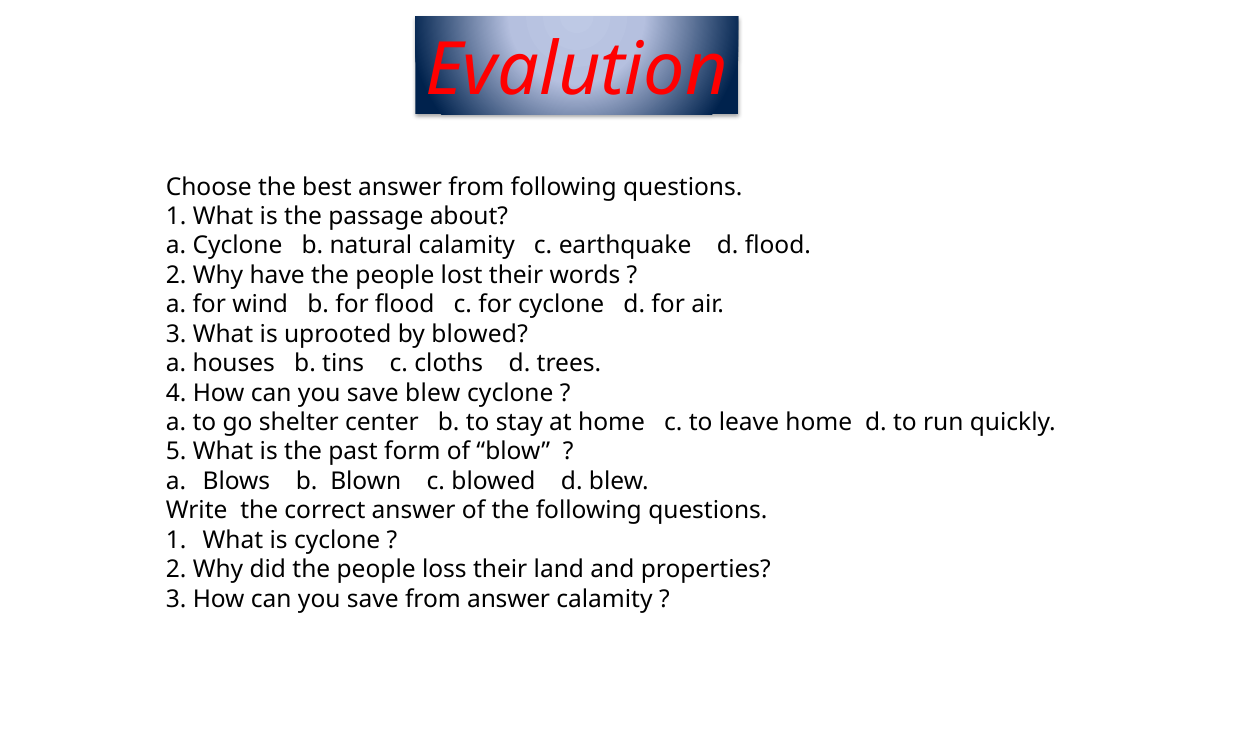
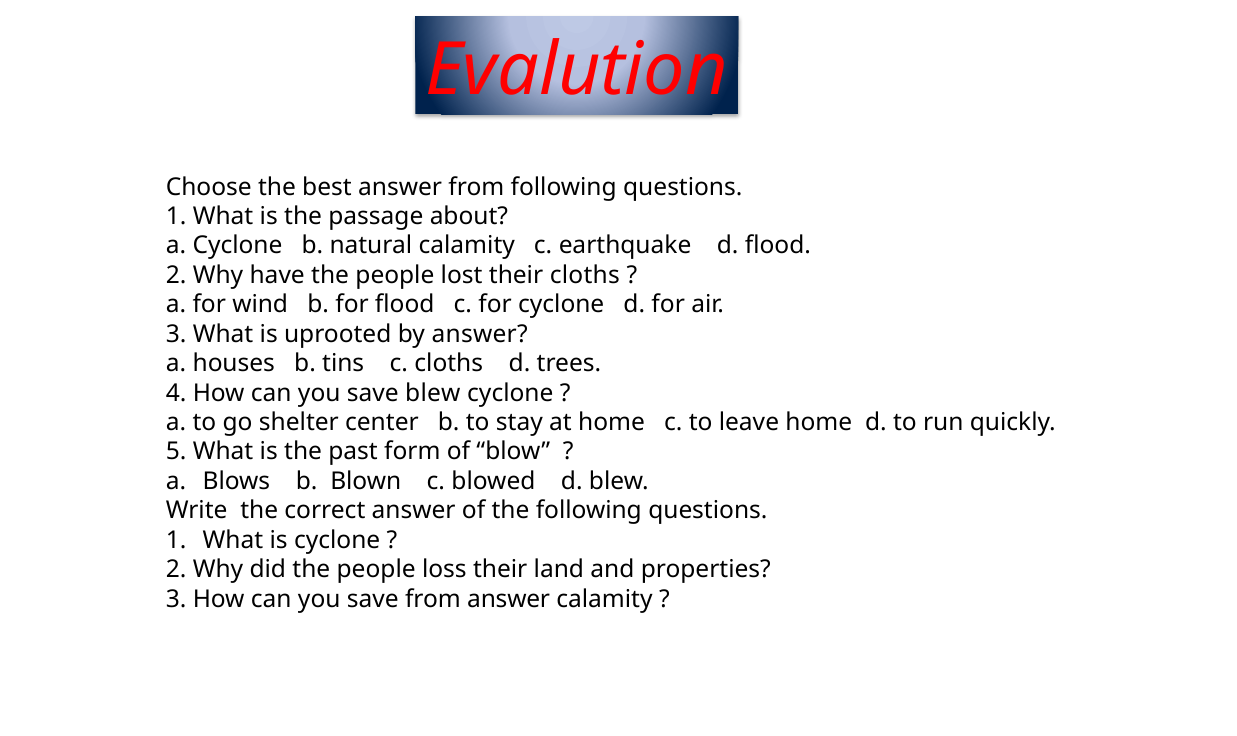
their words: words -> cloths (585, 275)
by blowed: blowed -> answer (480, 334)
